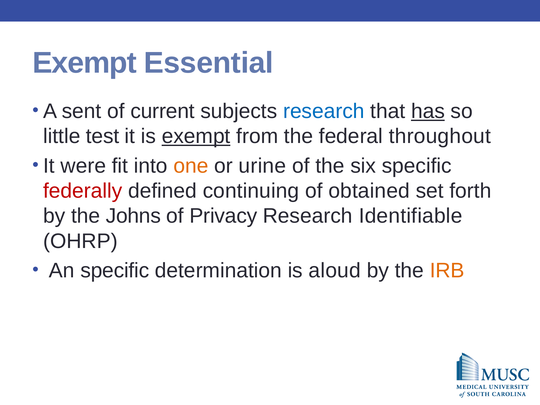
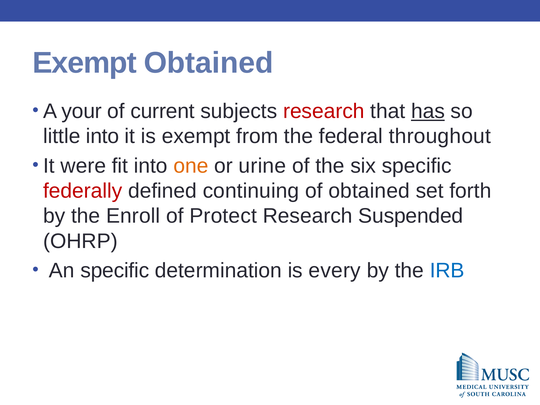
Exempt Essential: Essential -> Obtained (209, 63)
sent: sent -> your (82, 111)
research colour: blue -> red (324, 111)
little test: test -> into (103, 136)
exempt underline: present -> none (196, 136)
Johns: Johns -> Enroll (133, 216)
Privacy: Privacy -> Protect (223, 216)
Identifiable: Identifiable -> Suspended (411, 216)
aloud: aloud -> every (335, 271)
IRB colour: orange -> blue (447, 271)
